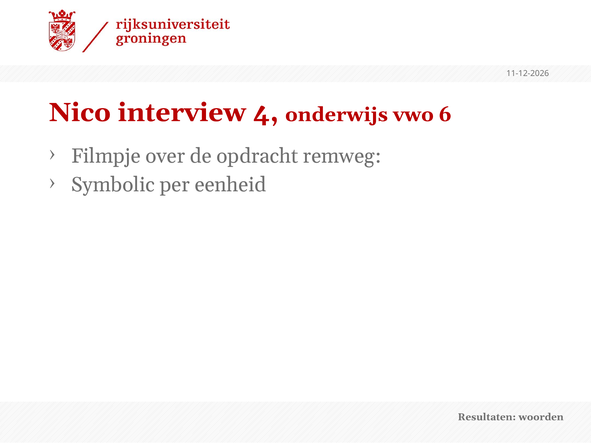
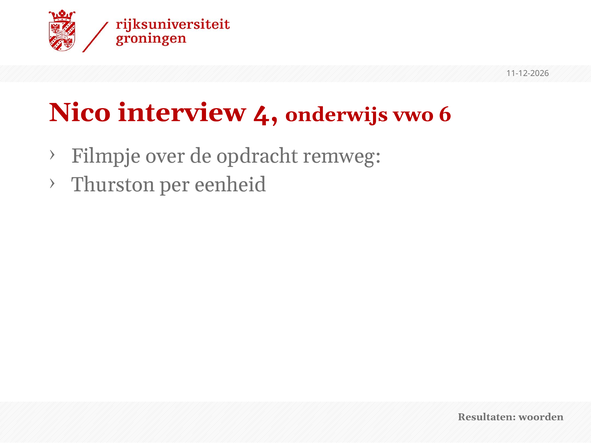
Symbolic: Symbolic -> Thurston (113, 185)
